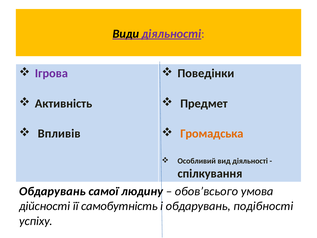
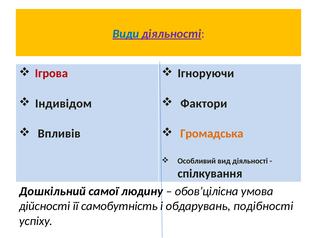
Види colour: black -> blue (126, 34)
Ігрова colour: purple -> red (51, 73)
Поведінки: Поведінки -> Ігноруючи (206, 73)
Активність: Активність -> Індивідом (63, 103)
Предмет: Предмет -> Фактори (204, 103)
Обдарувань: Обдарувань -> Дошкільний (52, 191)
обов’всього: обов’всього -> обов’цілісна (207, 191)
